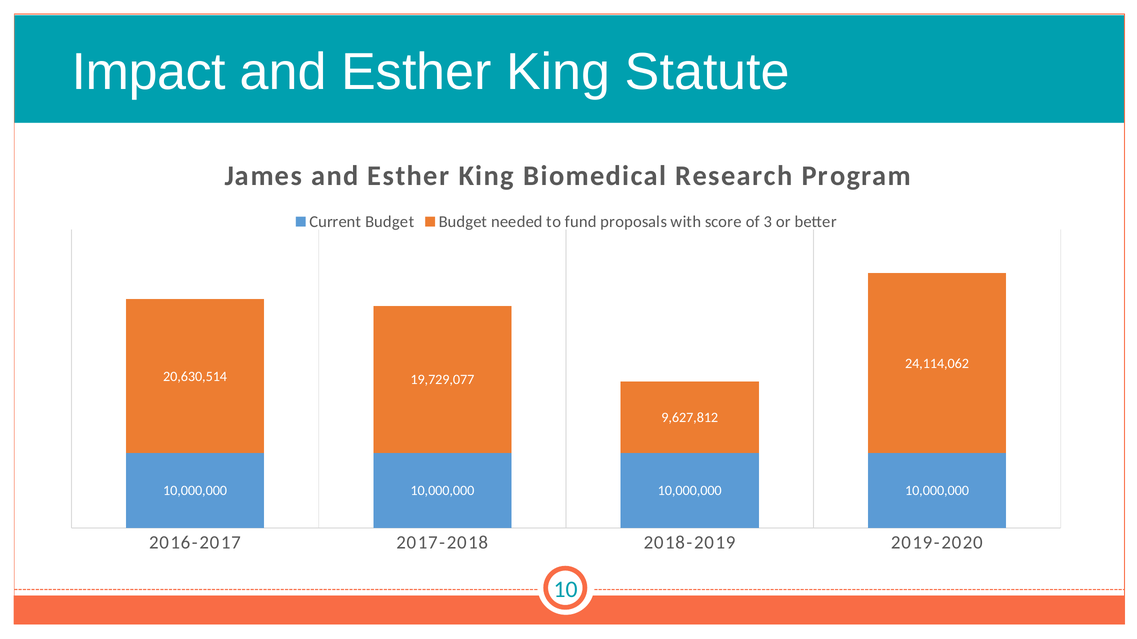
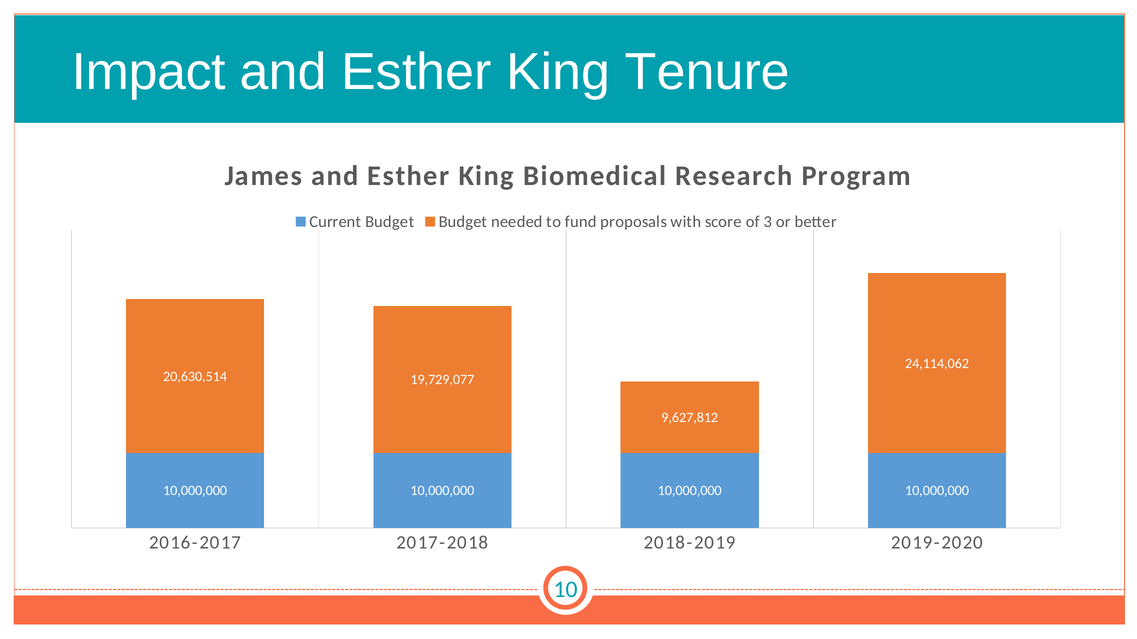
Statute: Statute -> Tenure (707, 72)
